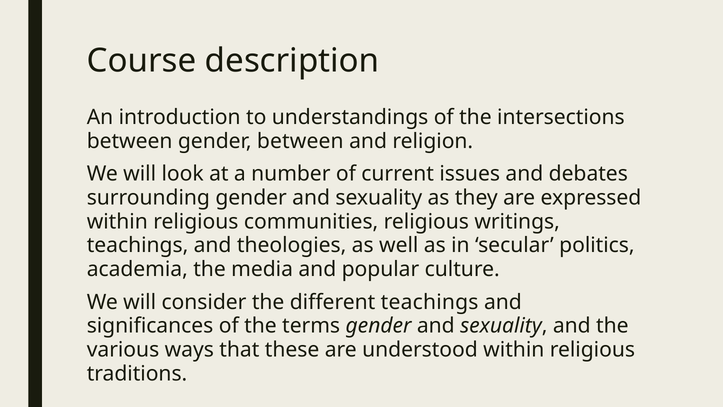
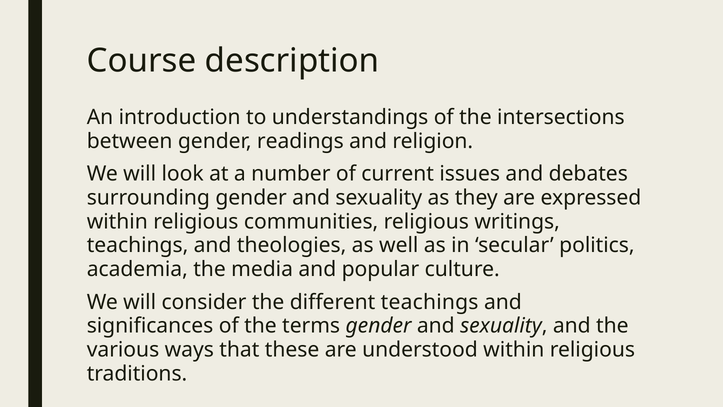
gender between: between -> readings (300, 141)
